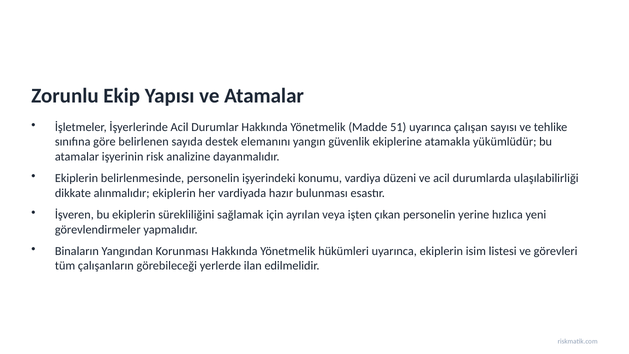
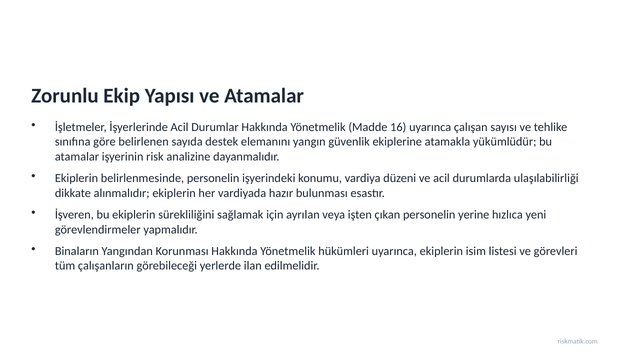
51: 51 -> 16 (398, 127)
